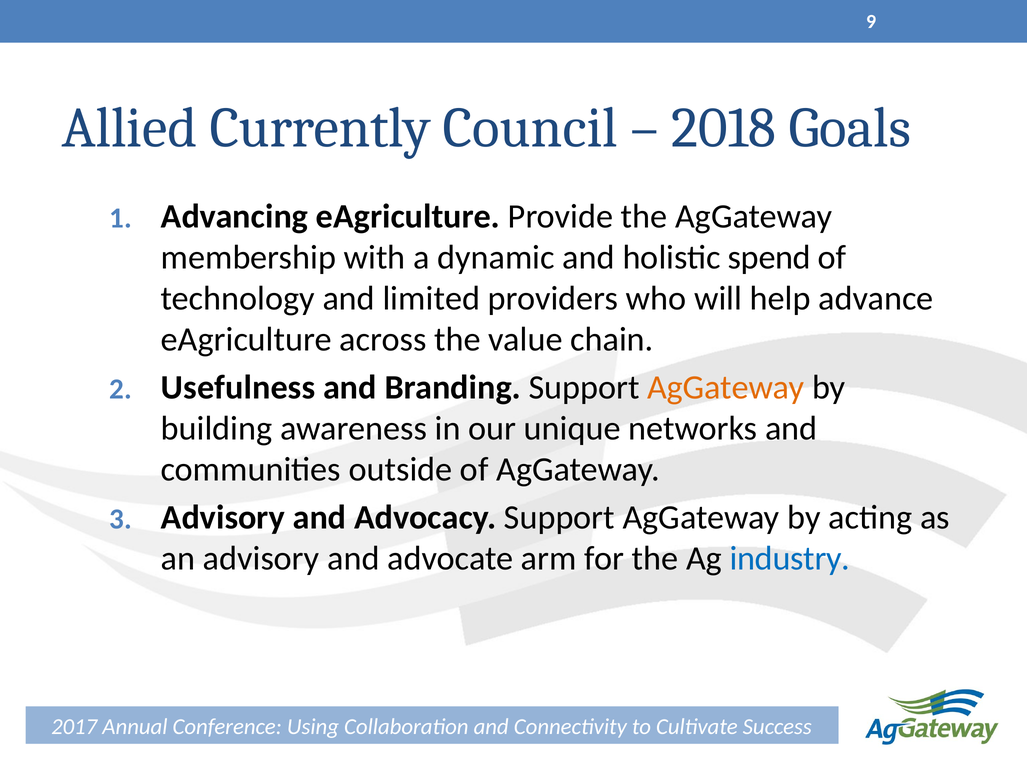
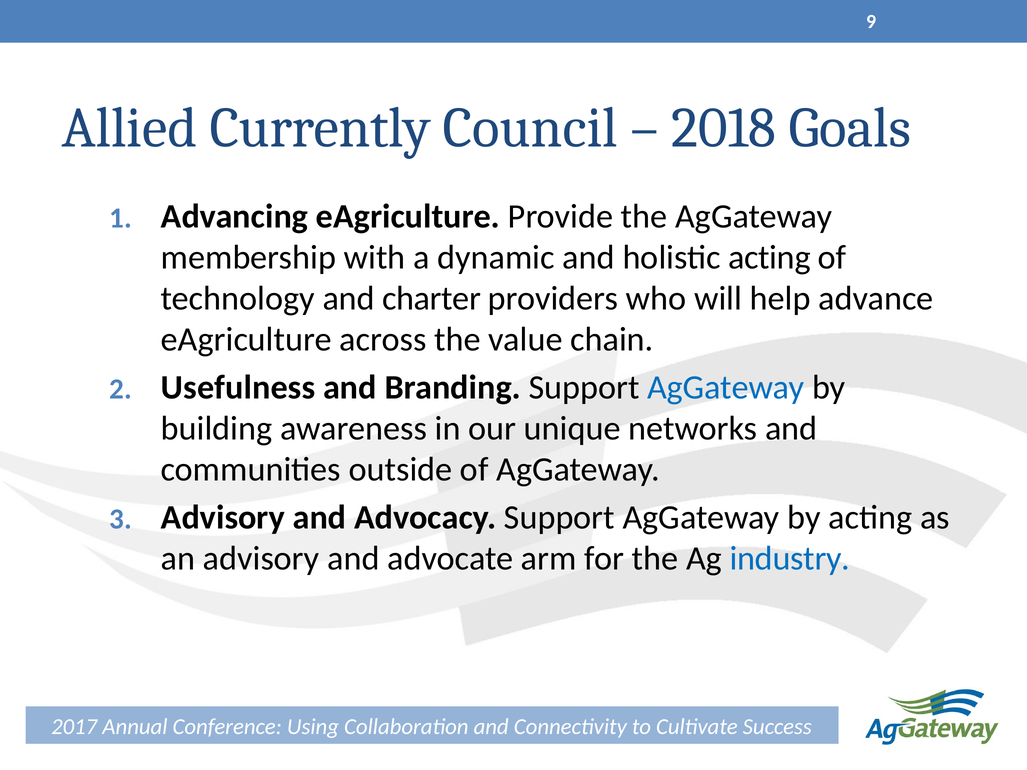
holistic spend: spend -> acting (769, 257)
limited: limited -> charter (432, 299)
AgGateway colour: orange -> blue (726, 388)
